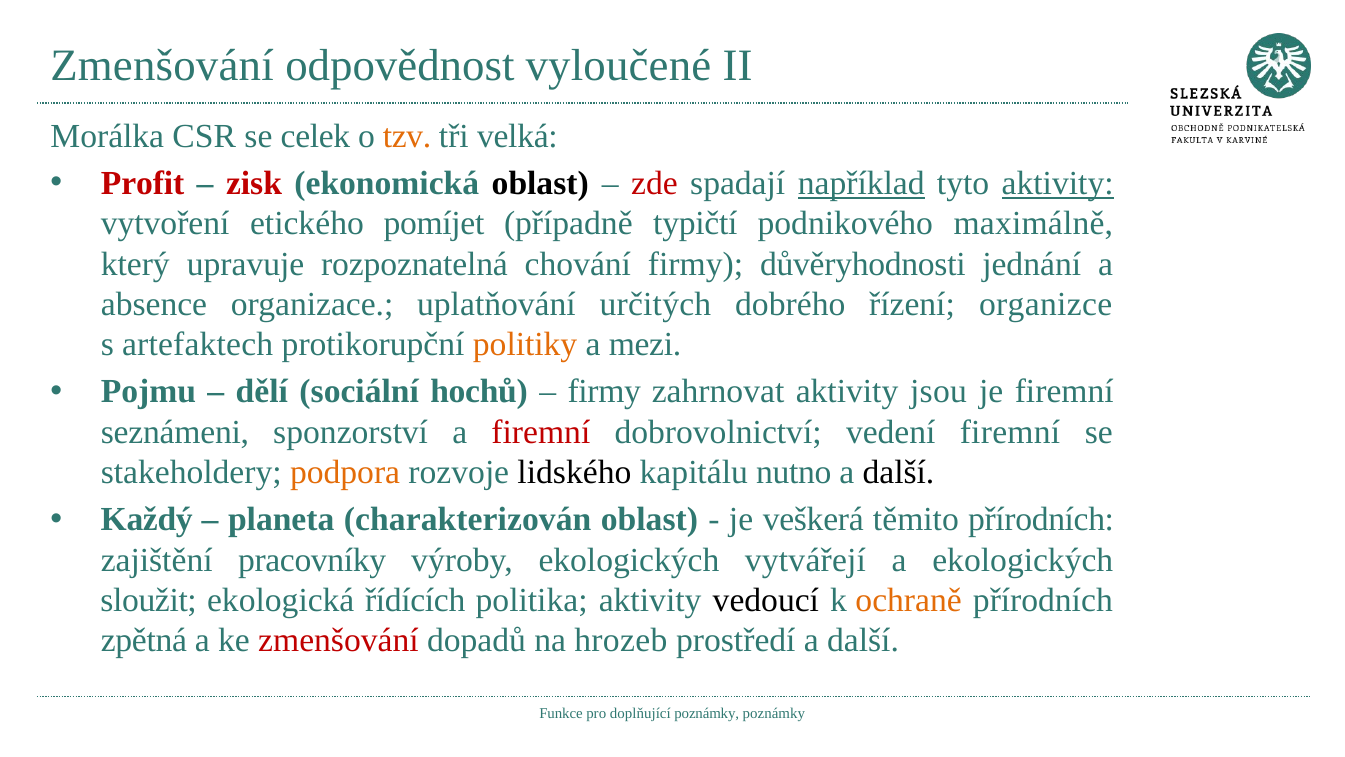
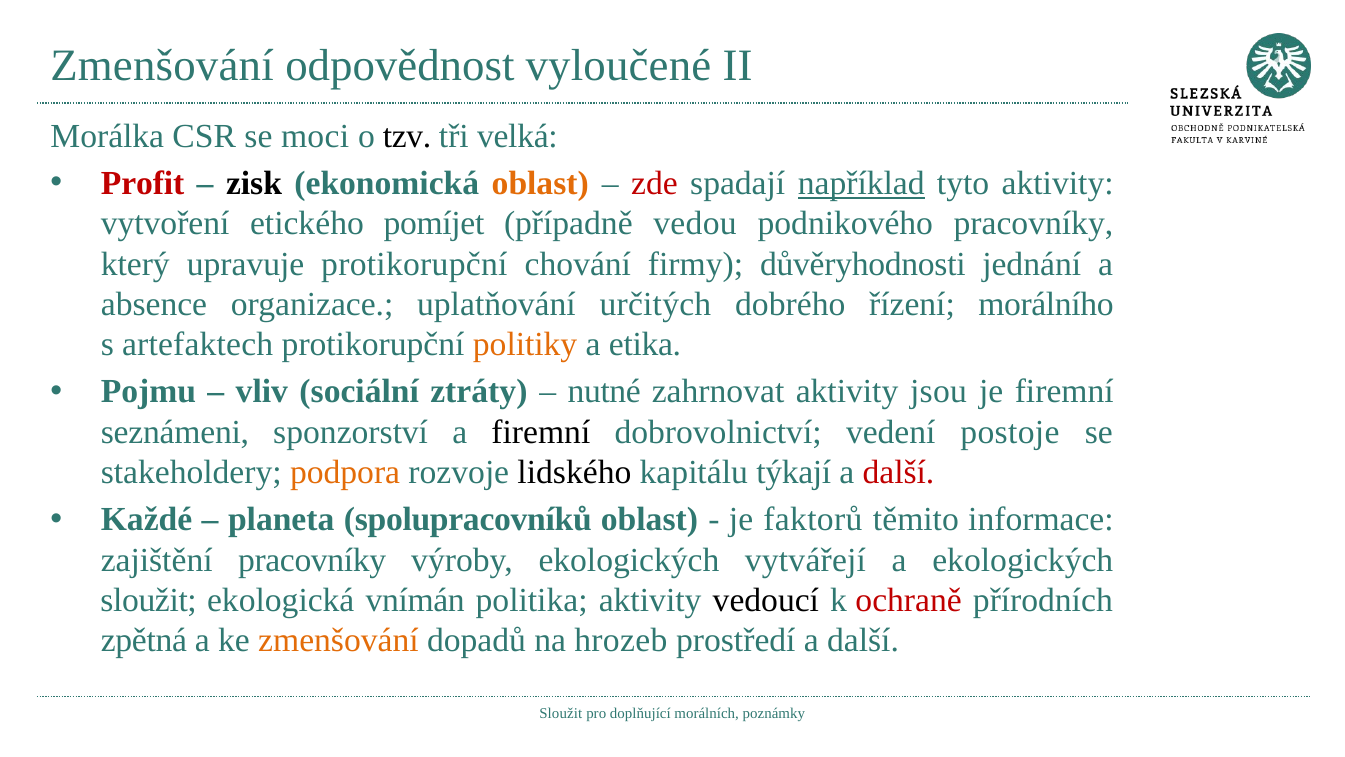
celek: celek -> moci (315, 136)
tzv colour: orange -> black (407, 136)
zisk colour: red -> black (254, 183)
oblast colour: black -> orange (540, 183)
aktivity underline: present -> none (1058, 183)
typičtí: typičtí -> vedou (695, 224)
podnikového maximálně: maximálně -> pracovníky (1033, 224)
upravuje rozpoznatelná: rozpoznatelná -> protikorupční (414, 264)
organizce: organizce -> morálního (1046, 304)
mezi: mezi -> etika (645, 345)
dělí: dělí -> vliv (262, 392)
hochů: hochů -> ztráty (479, 392)
firmy: firmy -> nutné (604, 392)
firemní colour: red -> black (541, 432)
vedení firemní: firemní -> postoje (1010, 432)
nutno: nutno -> týkají (794, 472)
další colour: black -> red (899, 472)
Každý: Každý -> Každé (147, 519)
charakterizován: charakterizován -> spolupracovníků (468, 519)
veškerá: veškerá -> faktorů (813, 519)
těmito přírodních: přírodních -> informace (1041, 519)
řídících: řídících -> vnímán (415, 600)
ochraně colour: orange -> red (909, 600)
zmenšování colour: red -> orange (338, 640)
Funkce: Funkce -> Sloužit (561, 713)
doplňující poznámky: poznámky -> morálních (707, 713)
